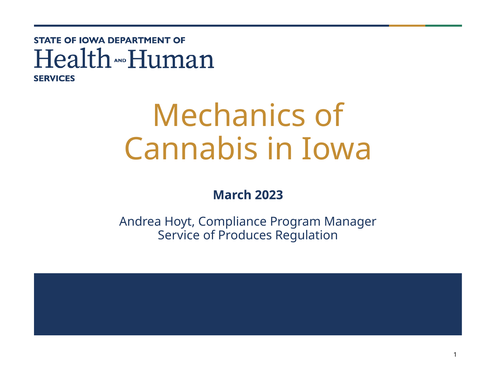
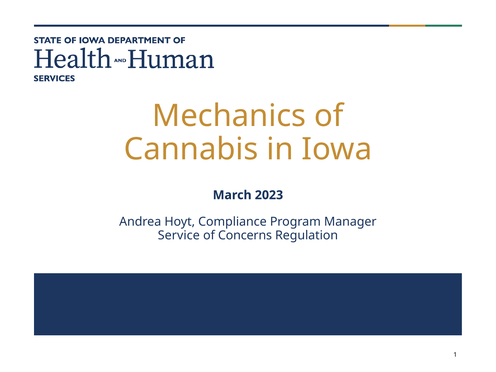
Produces: Produces -> Concerns (245, 235)
